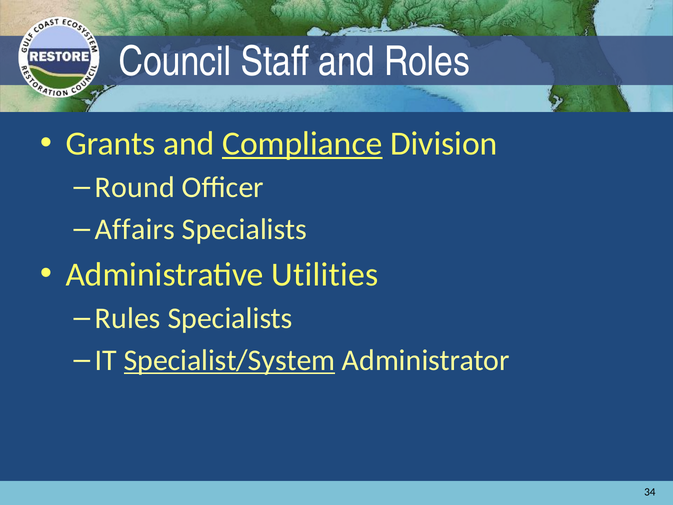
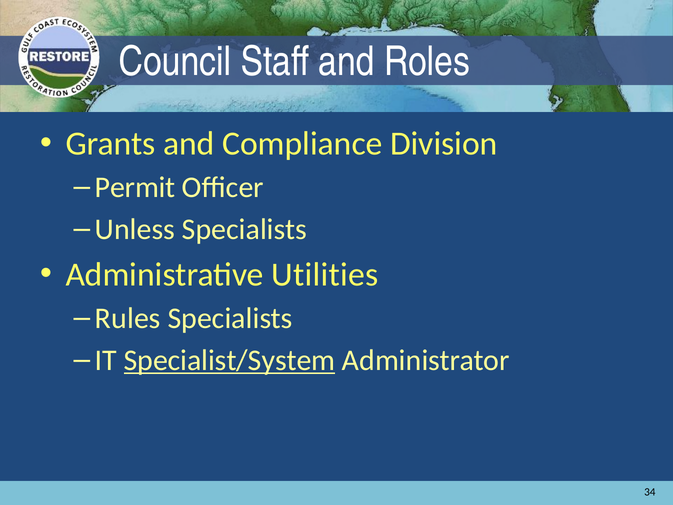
Compliance underline: present -> none (302, 144)
Round: Round -> Permit (135, 187)
Affairs: Affairs -> Unless (135, 229)
